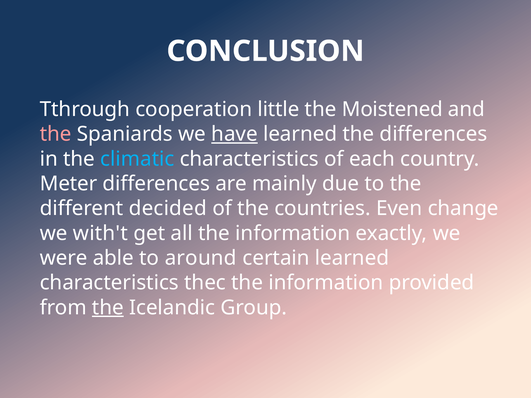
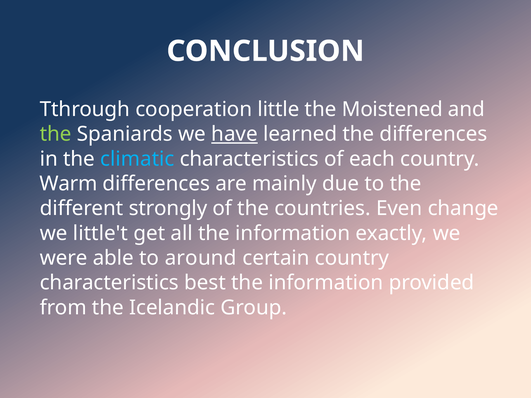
the colour: pink -> light green (56, 134)
Meter: Meter -> Warm (69, 184)
decided: decided -> strongly (168, 209)
with't: with't -> little't (101, 233)
certain learned: learned -> country (352, 258)
thec: thec -> best (205, 283)
the underline: present -> none (108, 308)
